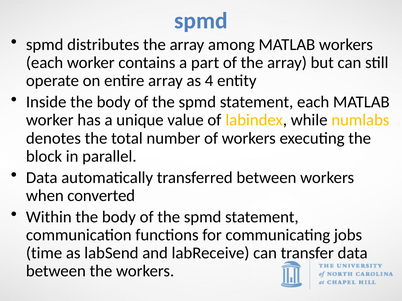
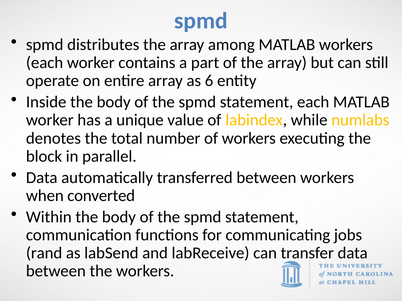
4: 4 -> 6 (209, 81)
time: time -> rand (44, 253)
